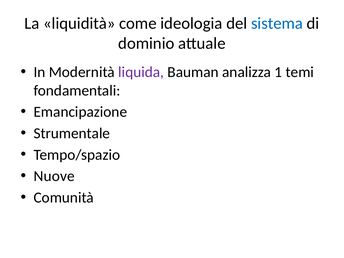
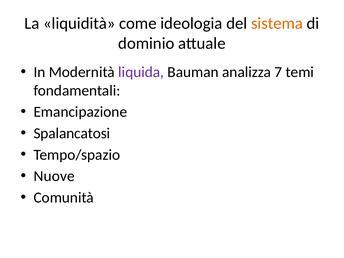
sistema colour: blue -> orange (277, 23)
1: 1 -> 7 (278, 72)
Strumentale: Strumentale -> Spalancatosi (72, 133)
